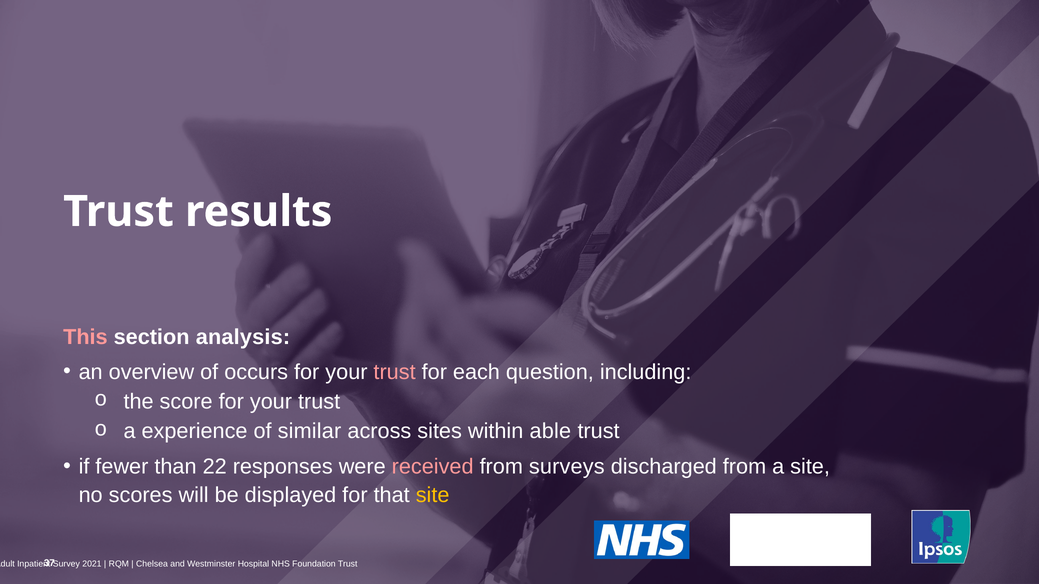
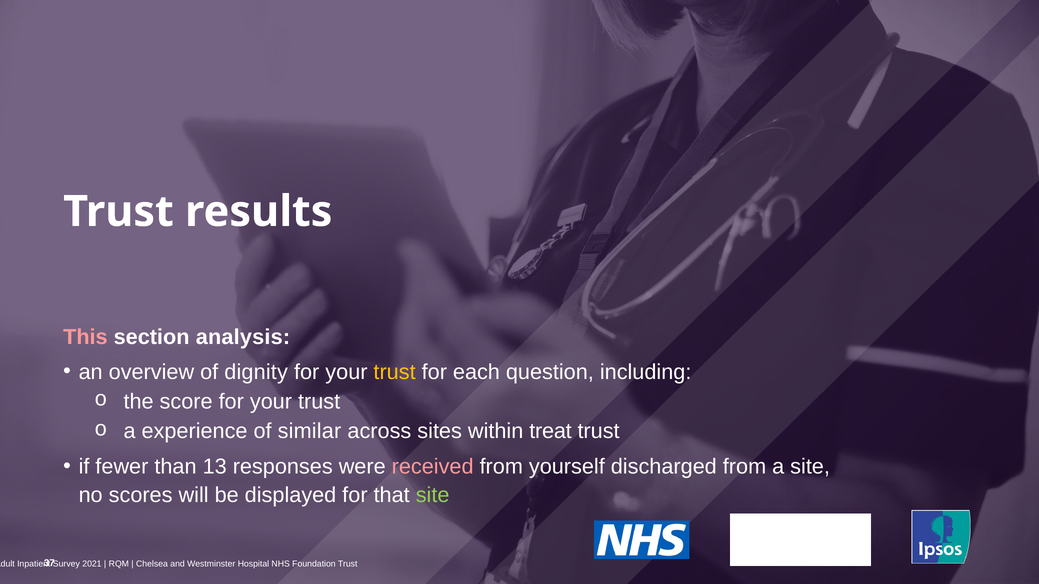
occurs: occurs -> dignity (256, 372)
trust colour: pink -> yellow (395, 372)
able: able -> treat (551, 432)
22: 22 -> 13 (215, 467)
surveys: surveys -> yourself (567, 467)
site colour: yellow -> light green (433, 496)
